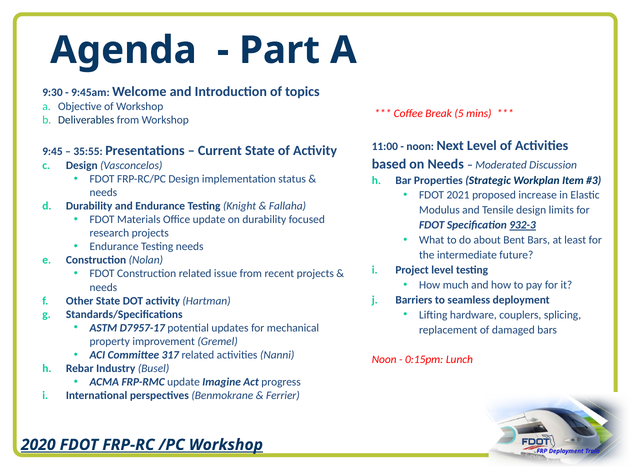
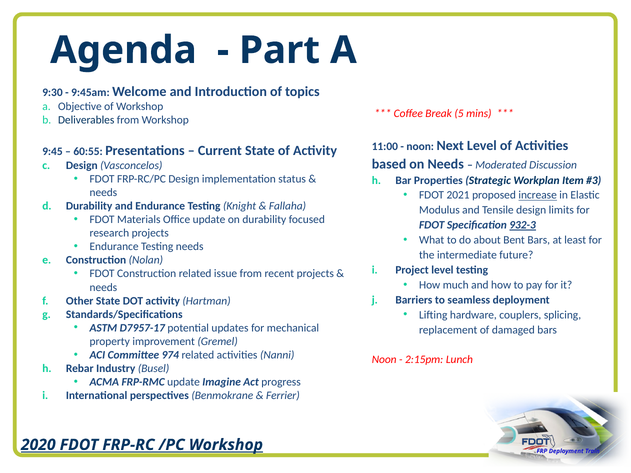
35:55: 35:55 -> 60:55 (88, 151)
increase underline: none -> present (538, 195)
317: 317 -> 974 (170, 355)
0:15pm: 0:15pm -> 2:15pm (424, 360)
